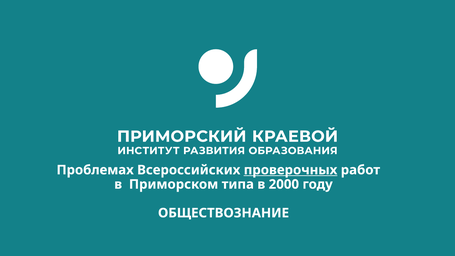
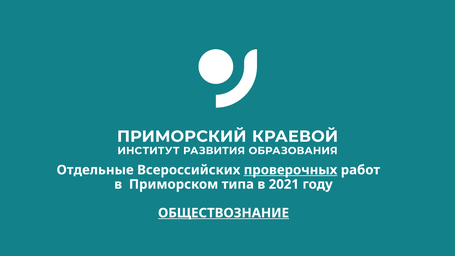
Проблемах: Проблемах -> Отдельные (95, 170)
2000: 2000 -> 2021 (284, 184)
ОБЩЕСТВОЗНАНИЕ underline: none -> present (223, 213)
